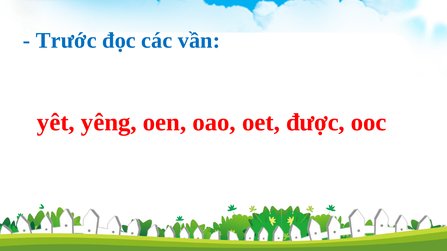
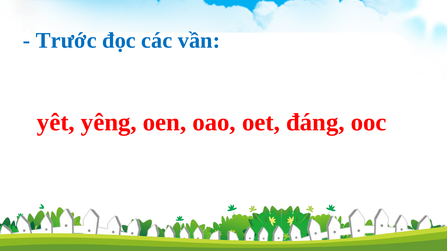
được: được -> đáng (315, 123)
